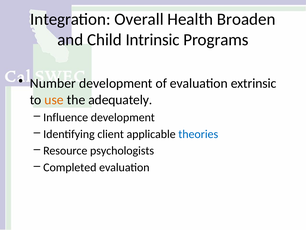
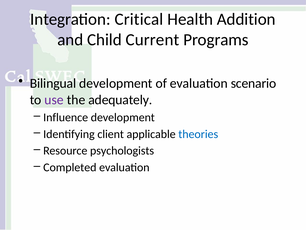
Overall: Overall -> Critical (139, 19)
Broaden: Broaden -> Addition (246, 19)
Intrinsic: Intrinsic -> Current (152, 40)
Number: Number -> Bilingual (53, 83)
extrinsic: extrinsic -> scenario (254, 83)
use colour: orange -> purple (54, 100)
